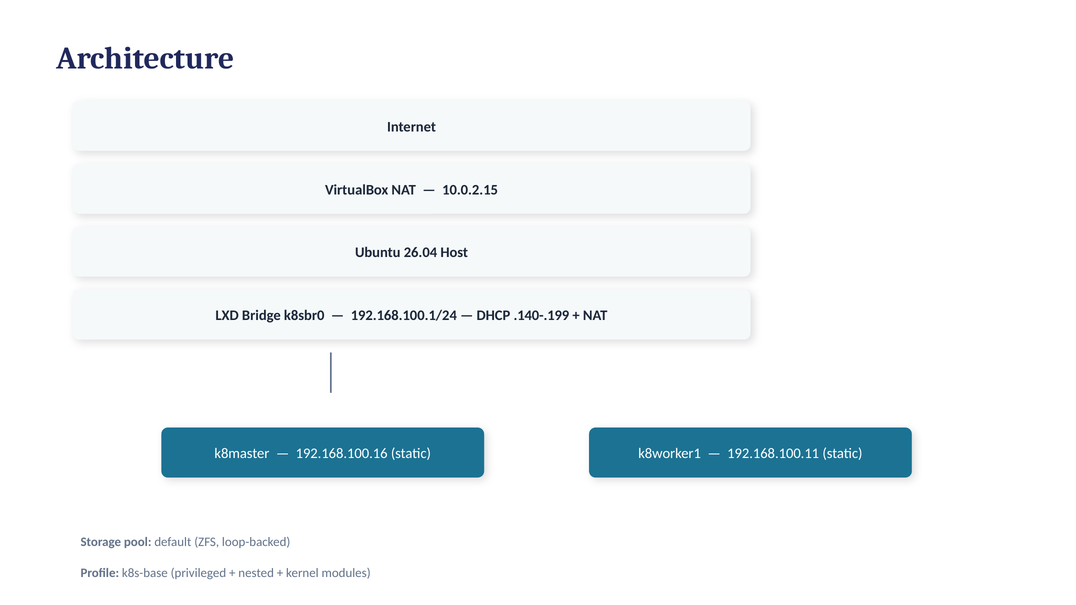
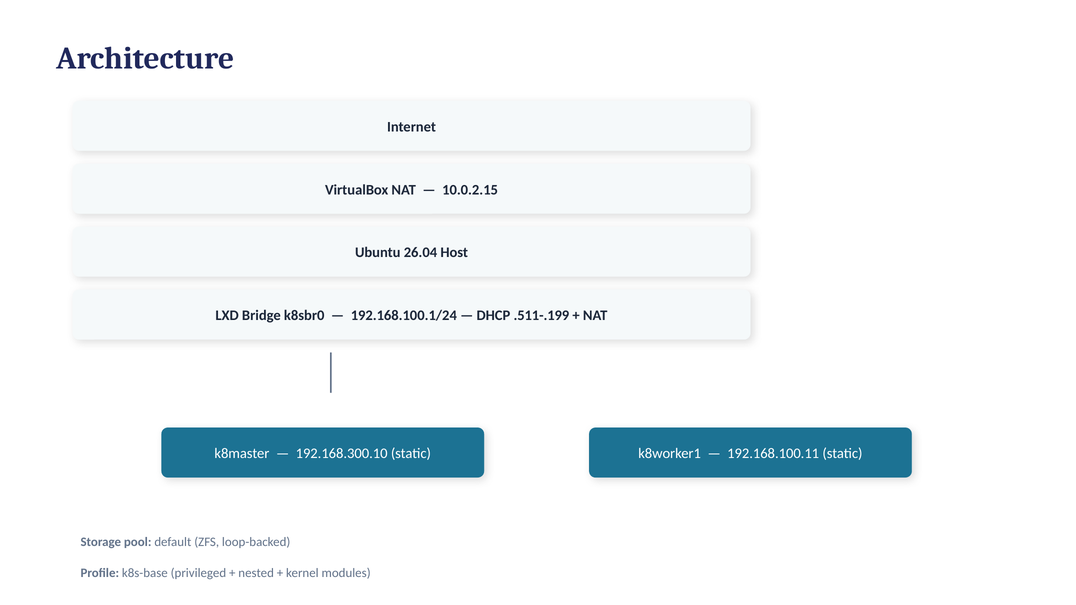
.140-.199: .140-.199 -> .511-.199 (541, 316)
192.168.100.16: 192.168.100.16 -> 192.168.300.10 (342, 454)
